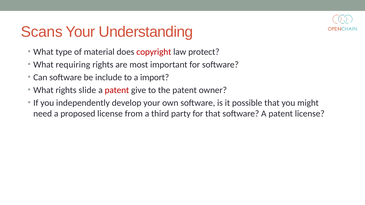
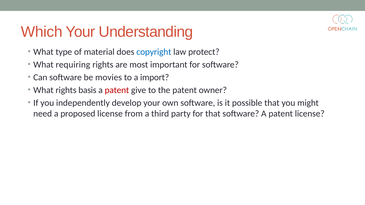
Scans: Scans -> Which (42, 32)
copyright colour: red -> blue (154, 52)
include: include -> movies (109, 77)
slide: slide -> basis (87, 90)
